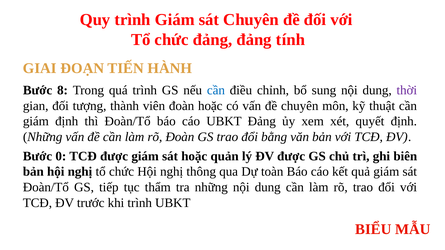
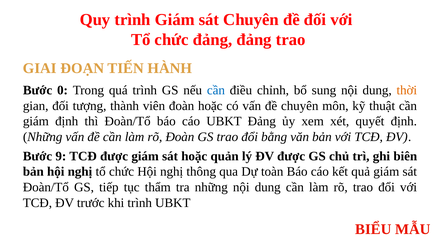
đảng tính: tính -> trao (291, 40)
8: 8 -> 0 (62, 90)
thời colour: purple -> orange (407, 90)
0: 0 -> 9 (61, 156)
